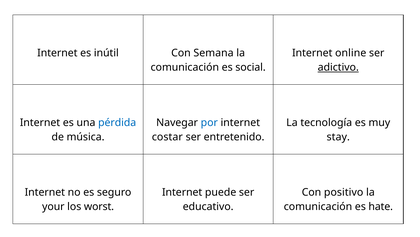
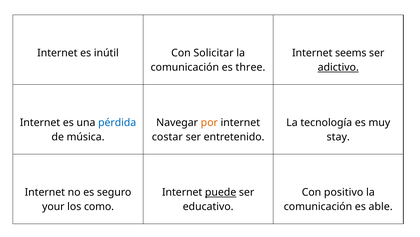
Semana: Semana -> Solicitar (214, 53)
online: online -> seems (351, 53)
social: social -> three (250, 67)
por colour: blue -> orange (209, 122)
puede underline: none -> present (221, 192)
worst: worst -> como (99, 206)
hate: hate -> able (381, 206)
